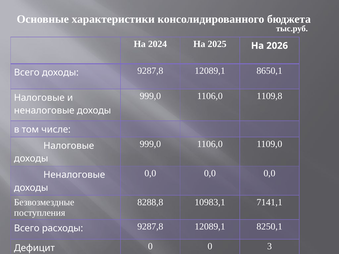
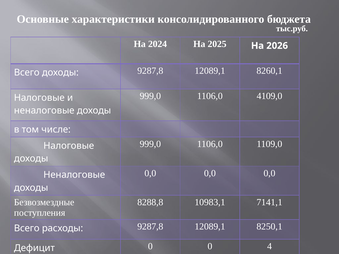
8650,1: 8650,1 -> 8260,1 (269, 71)
1109,8: 1109,8 -> 4109,0 (269, 96)
3: 3 -> 4 (269, 247)
